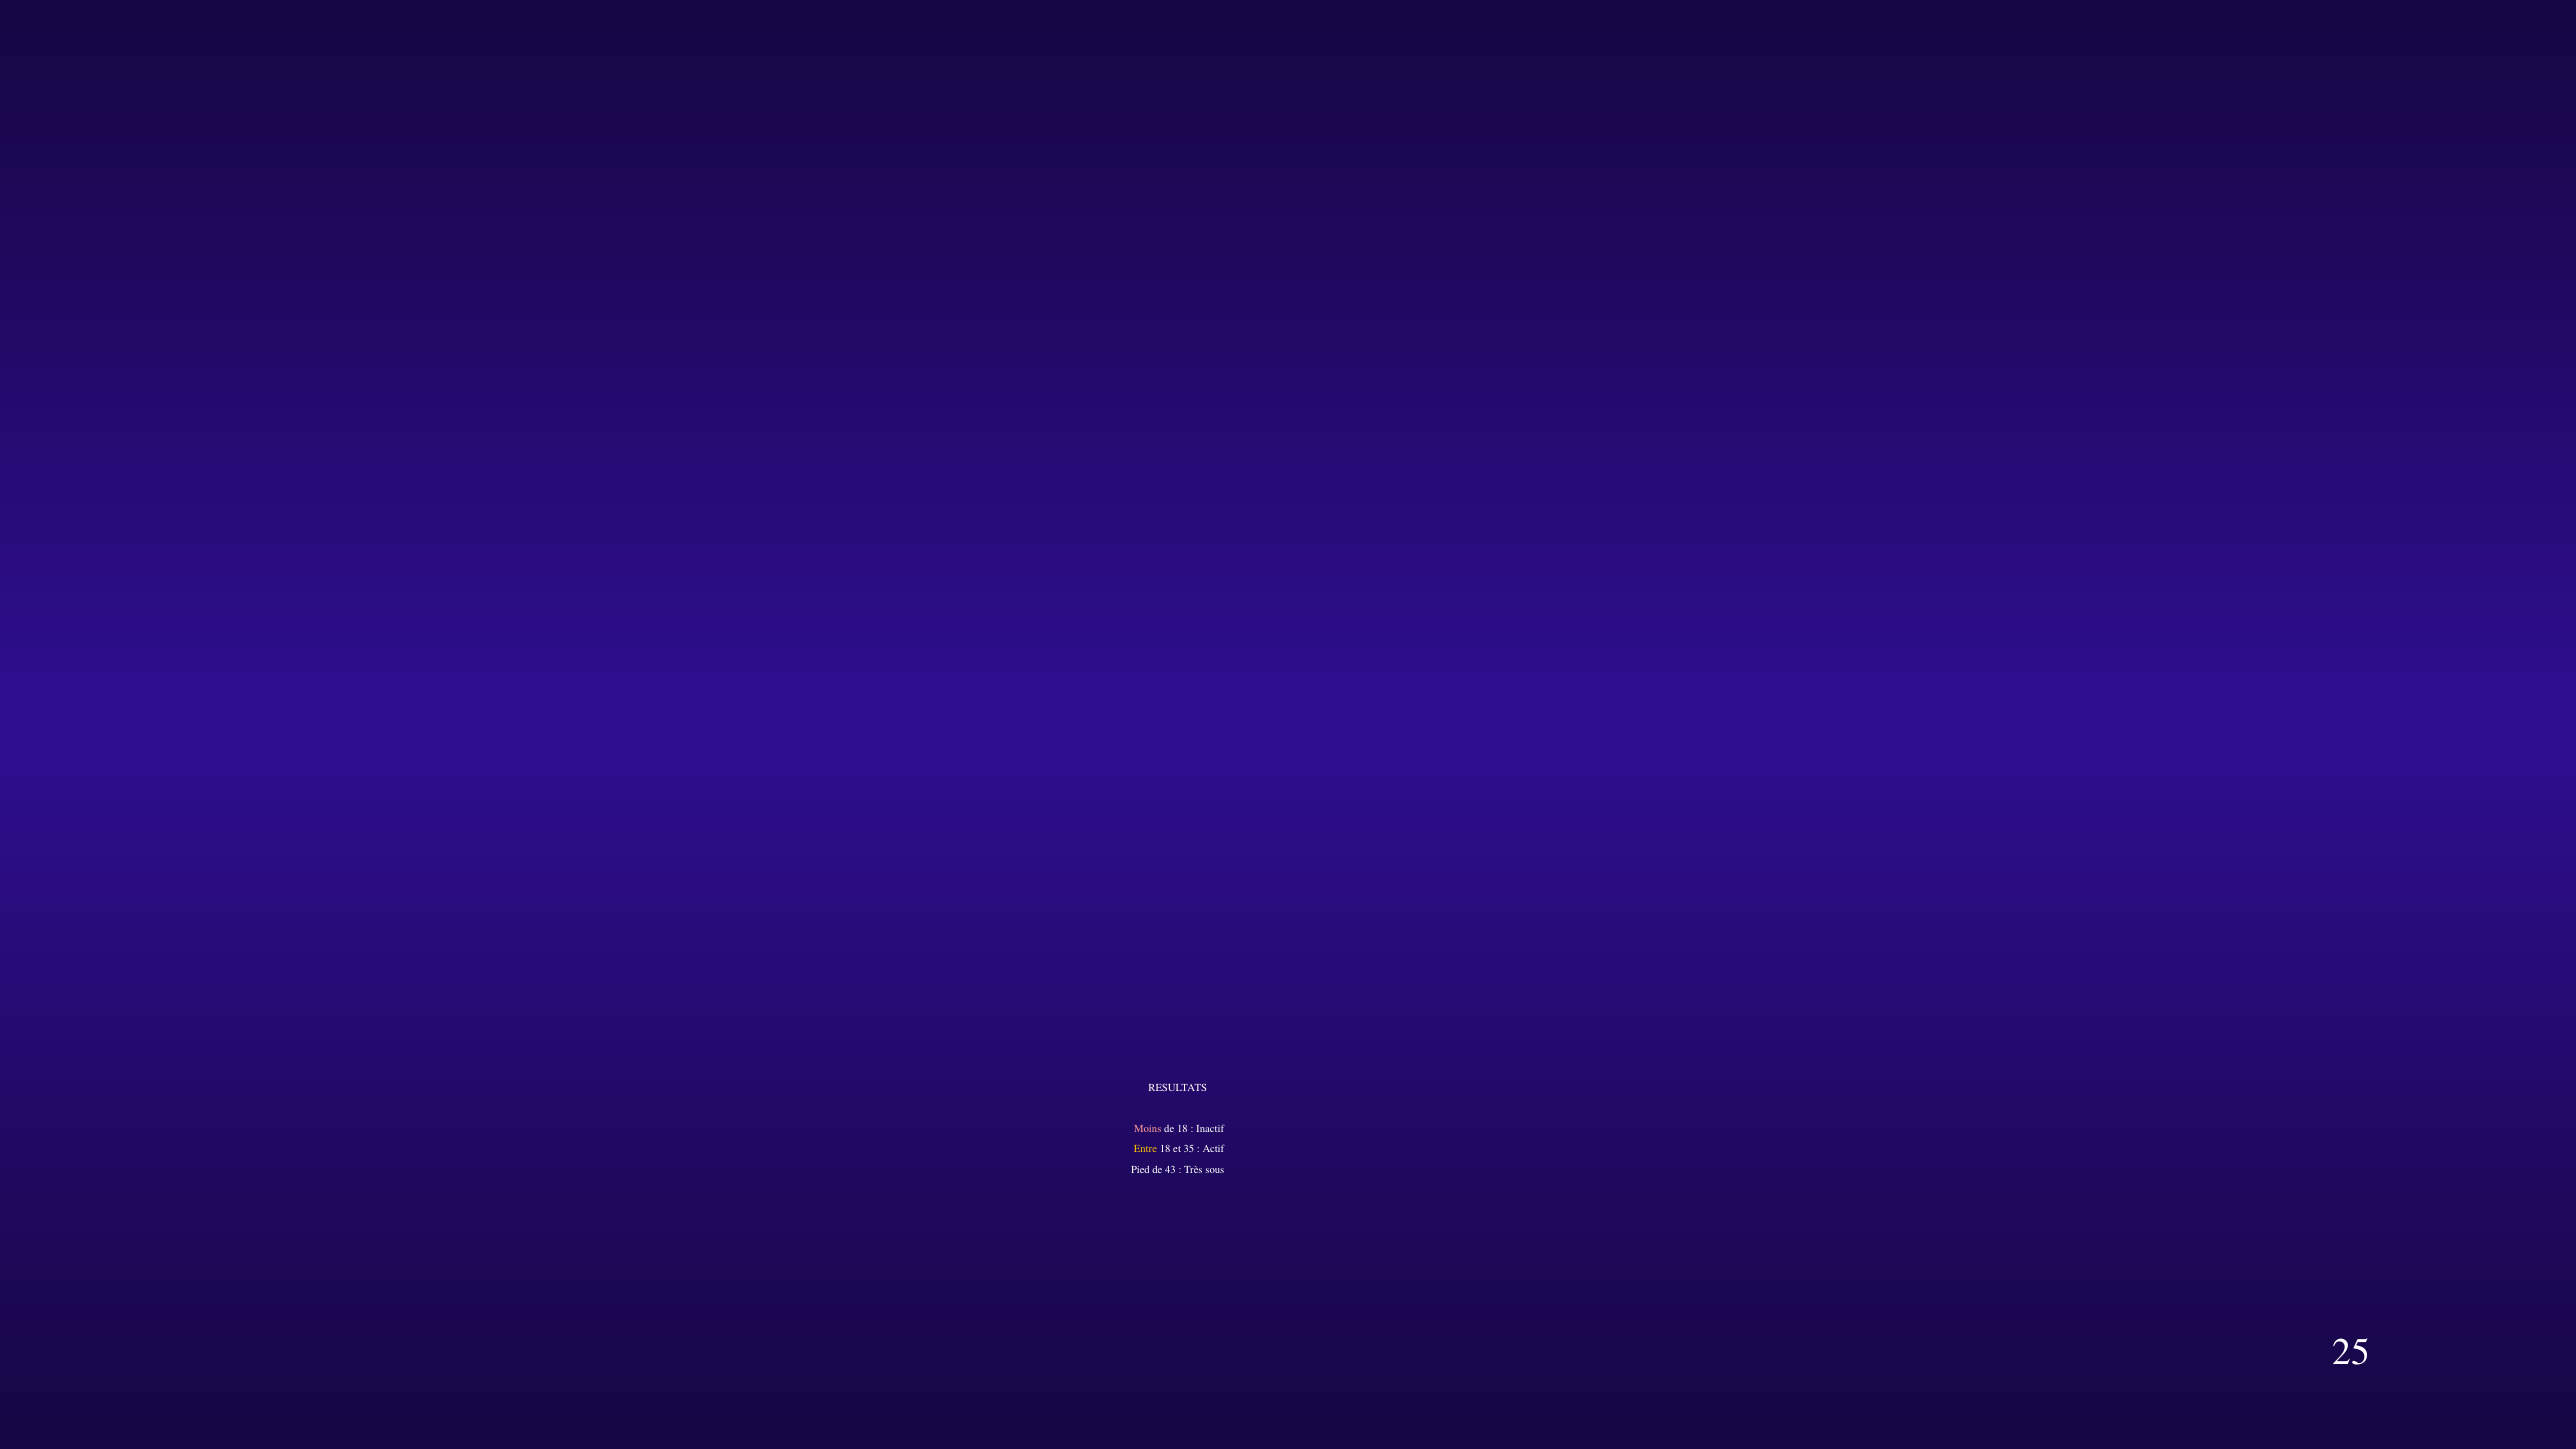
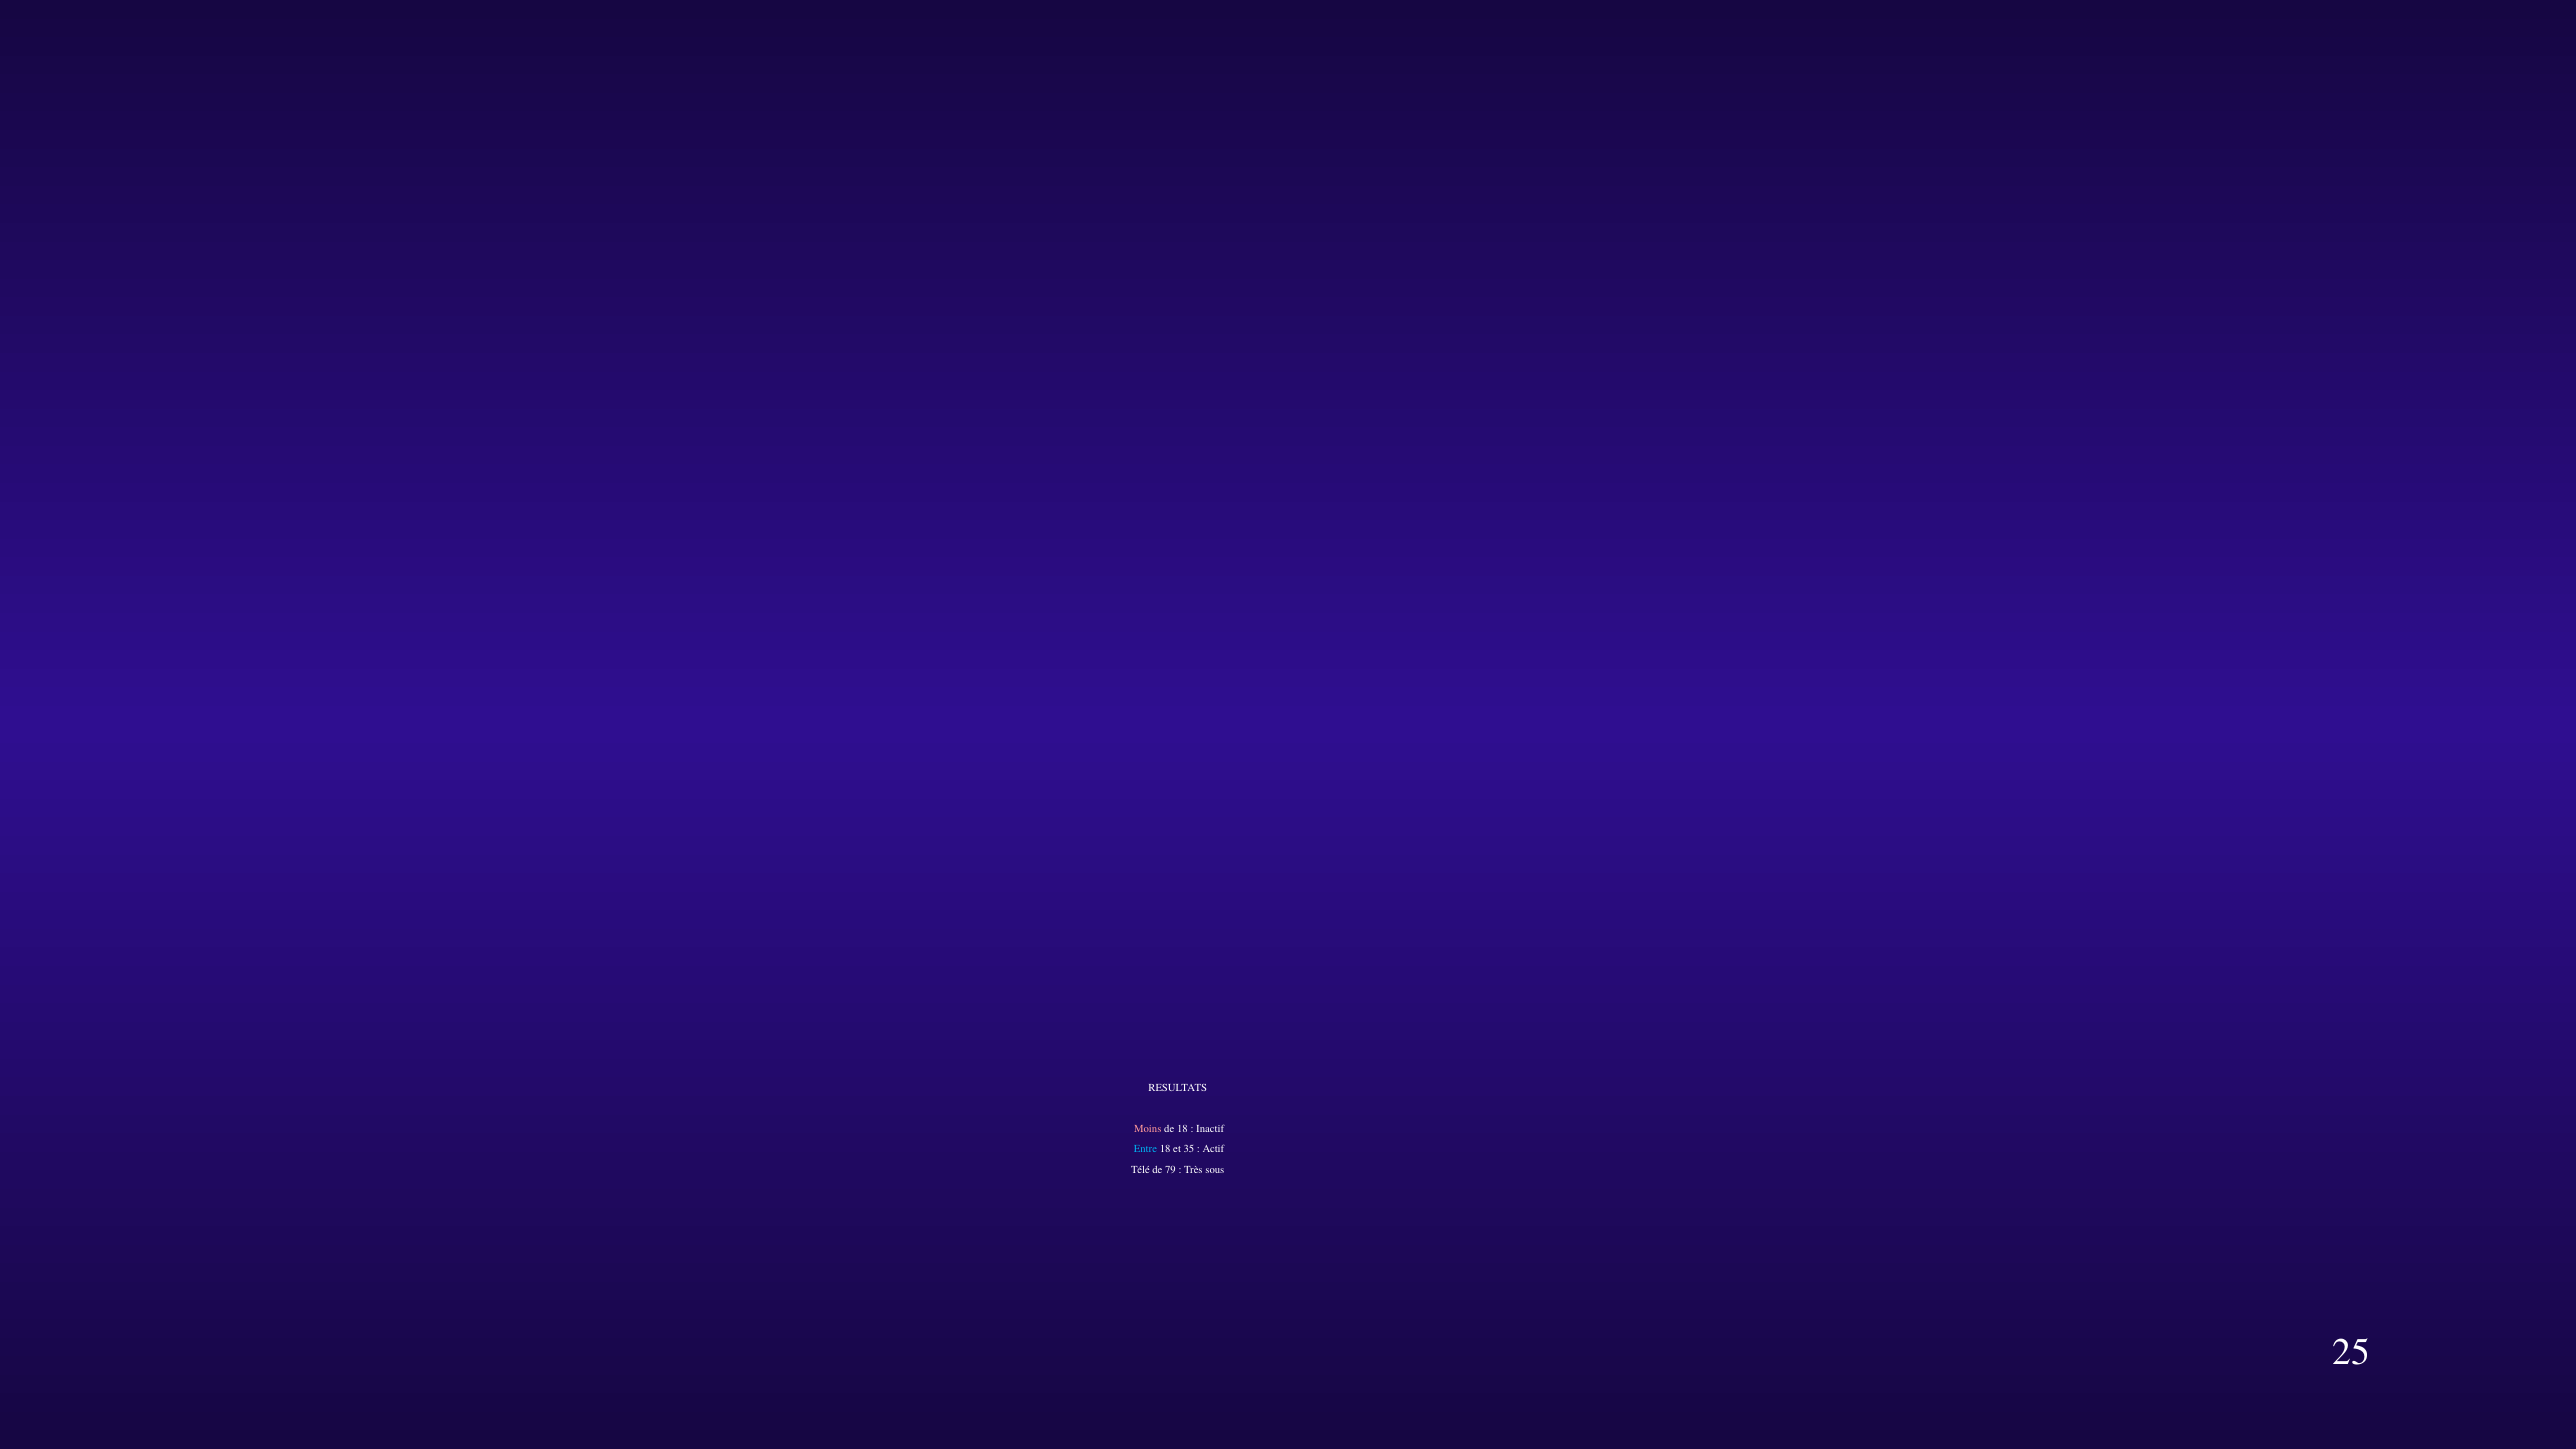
Entre colour: yellow -> light blue (1145, 1149)
Pied: Pied -> Télé (1140, 1170)
43: 43 -> 79 (1170, 1170)
